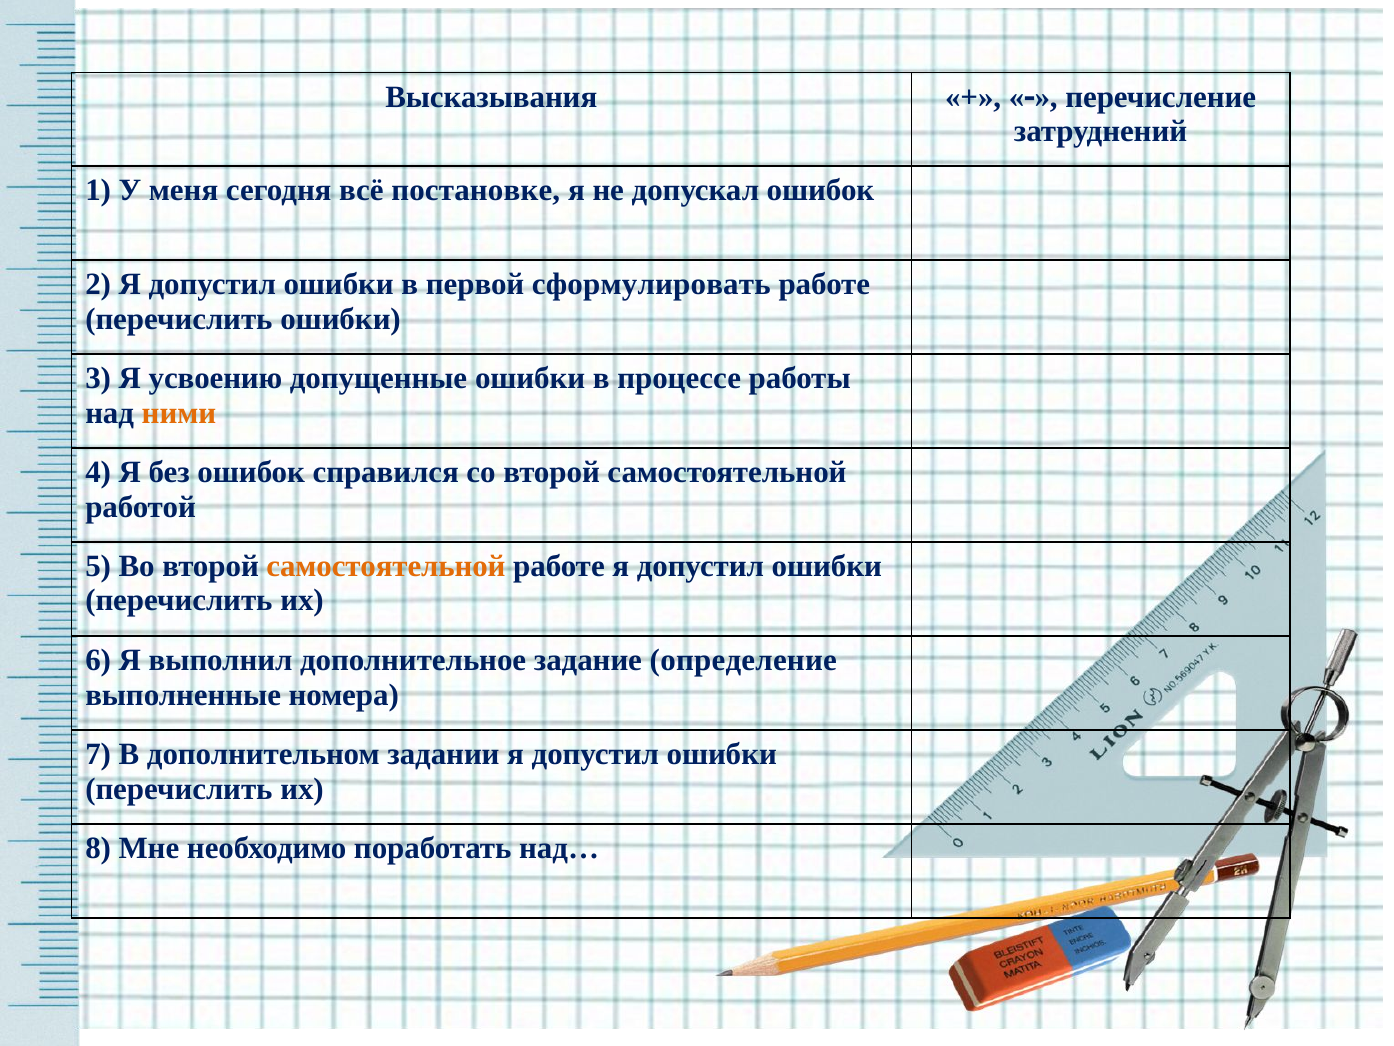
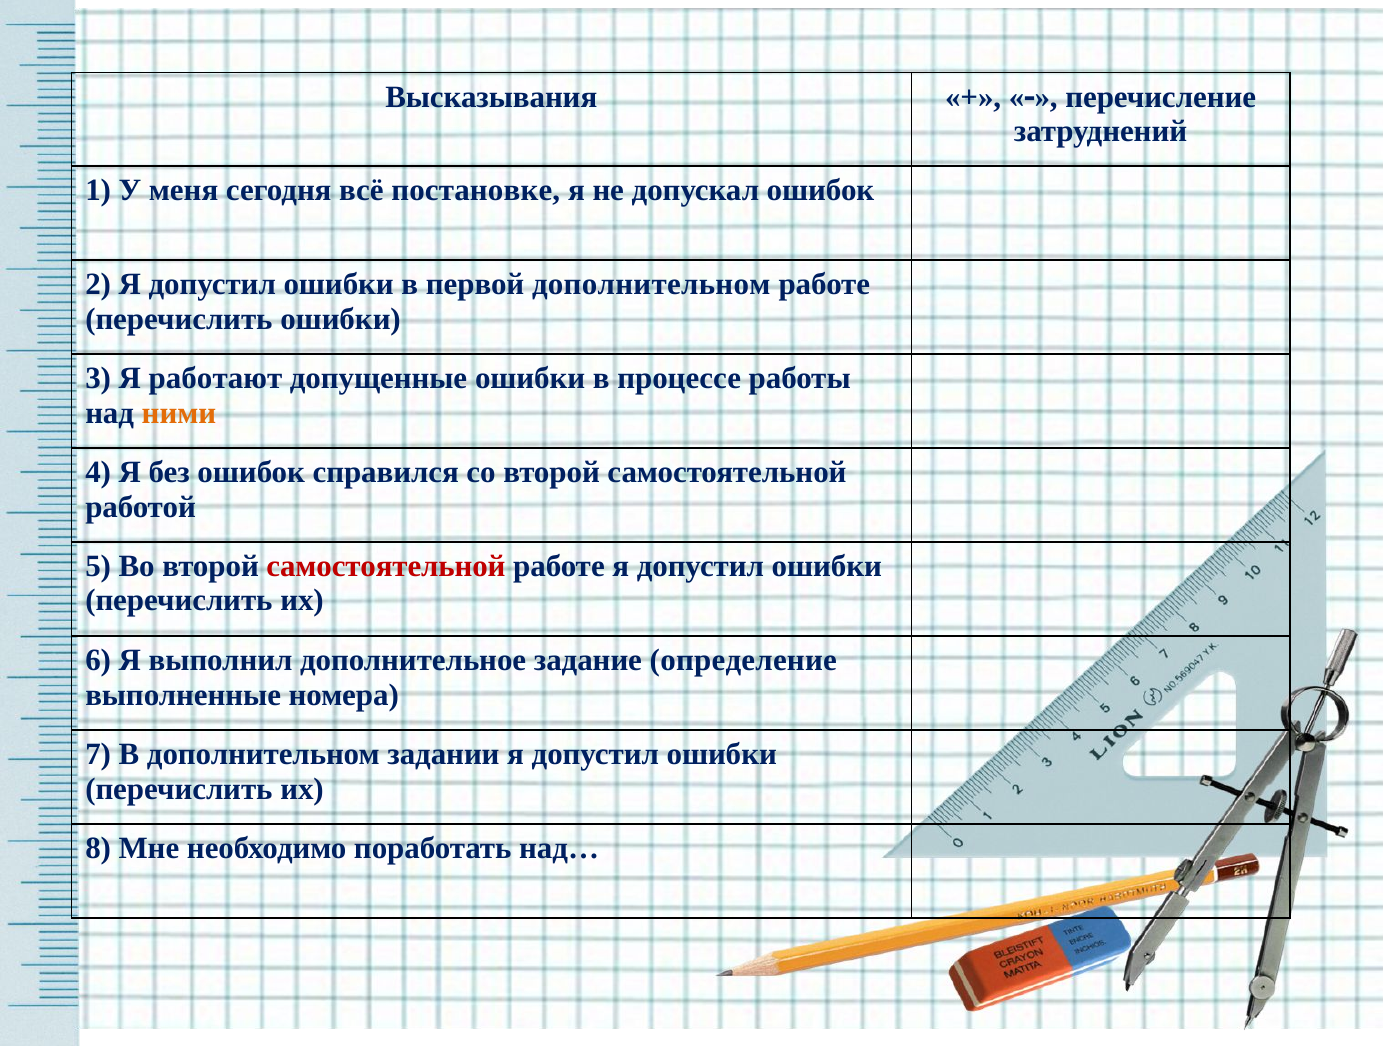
первой сформулировать: сформулировать -> дополнительном (651, 285)
усвоению: усвоению -> работают (215, 378)
самостоятельной colour: orange -> red (386, 566)
